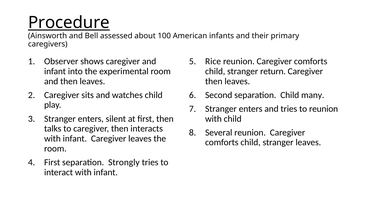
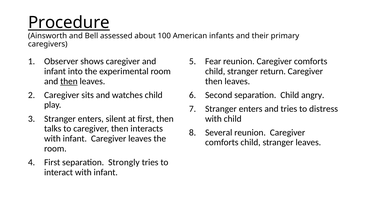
Rice: Rice -> Fear (213, 61)
then underline: none -> present (69, 81)
many: many -> angry (313, 95)
to reunion: reunion -> distress (324, 109)
